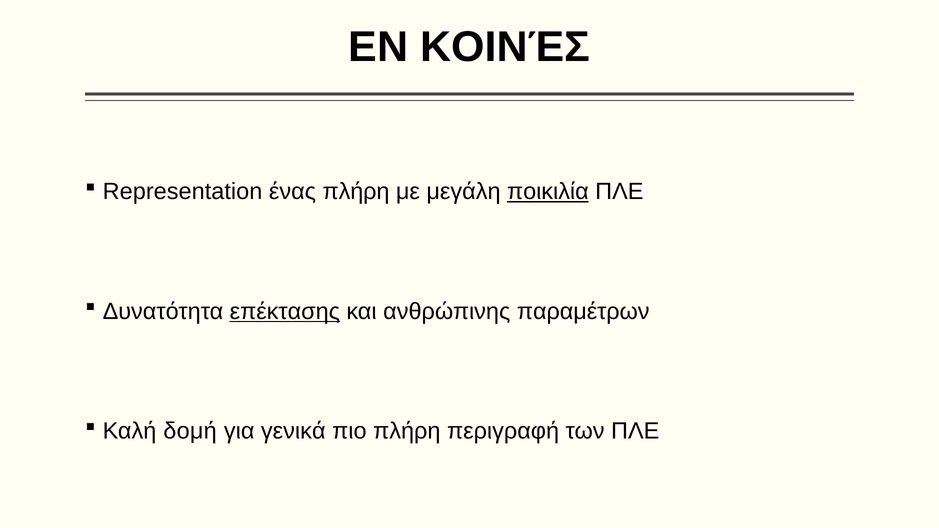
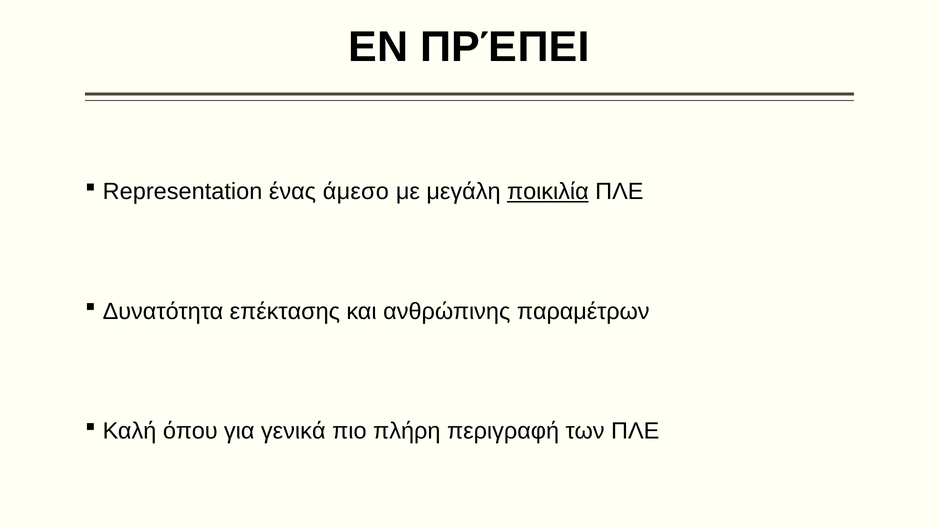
ΚΟΙΝΈΣ: ΚΟΙΝΈΣ -> ΠΡΈΠΕΙ (505, 47)
ένας πλήρη: πλήρη -> άμεσο (356, 192)
επέκτασης underline: present -> none (285, 312)
δομή: δομή -> όπου (190, 431)
